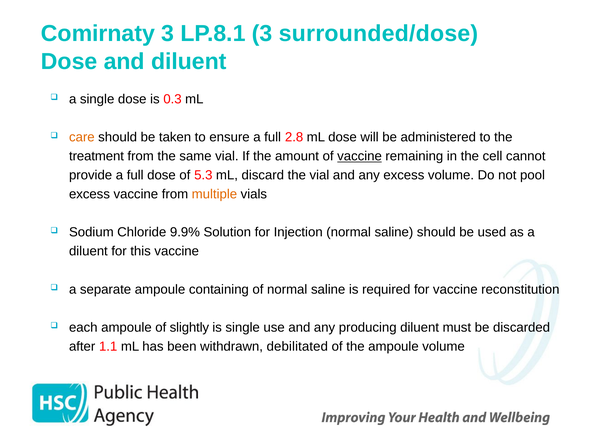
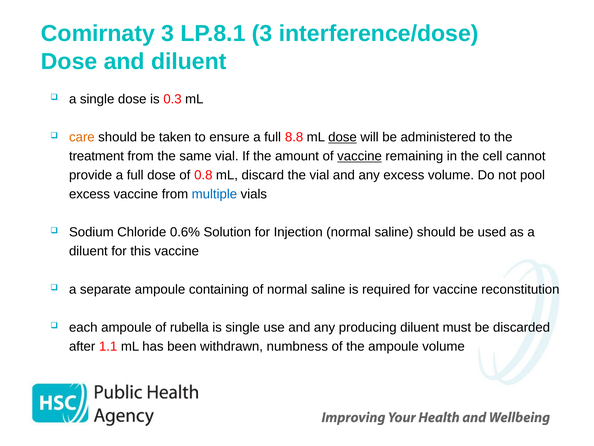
surrounded/dose: surrounded/dose -> interference/dose (379, 34)
2.8: 2.8 -> 8.8 (294, 137)
dose underline: none -> present (342, 137)
5.3: 5.3 -> 0.8 (203, 175)
multiple colour: orange -> blue (214, 194)
9.9%: 9.9% -> 0.6% (185, 232)
slightly: slightly -> rubella (189, 327)
debilitated: debilitated -> numbness (297, 346)
